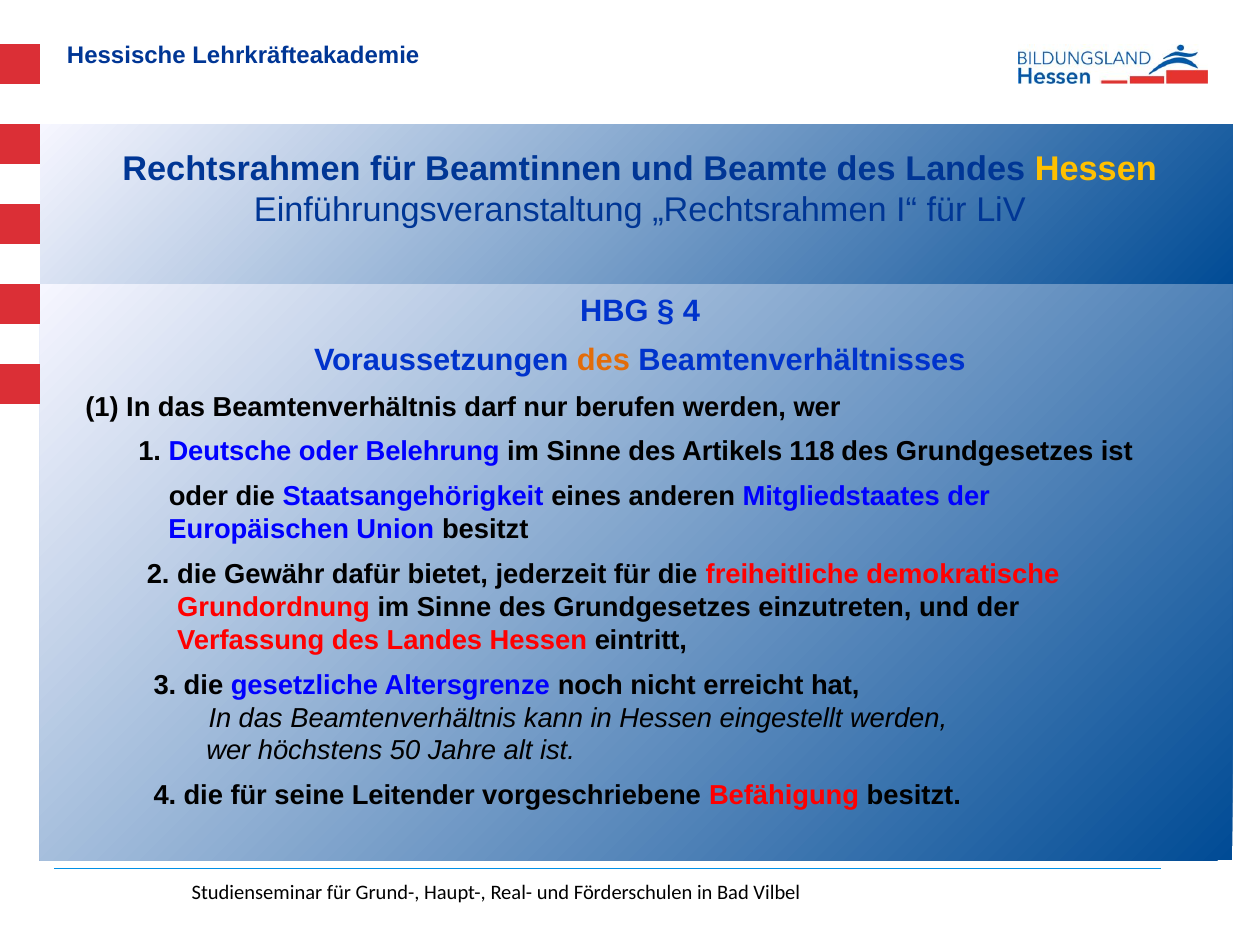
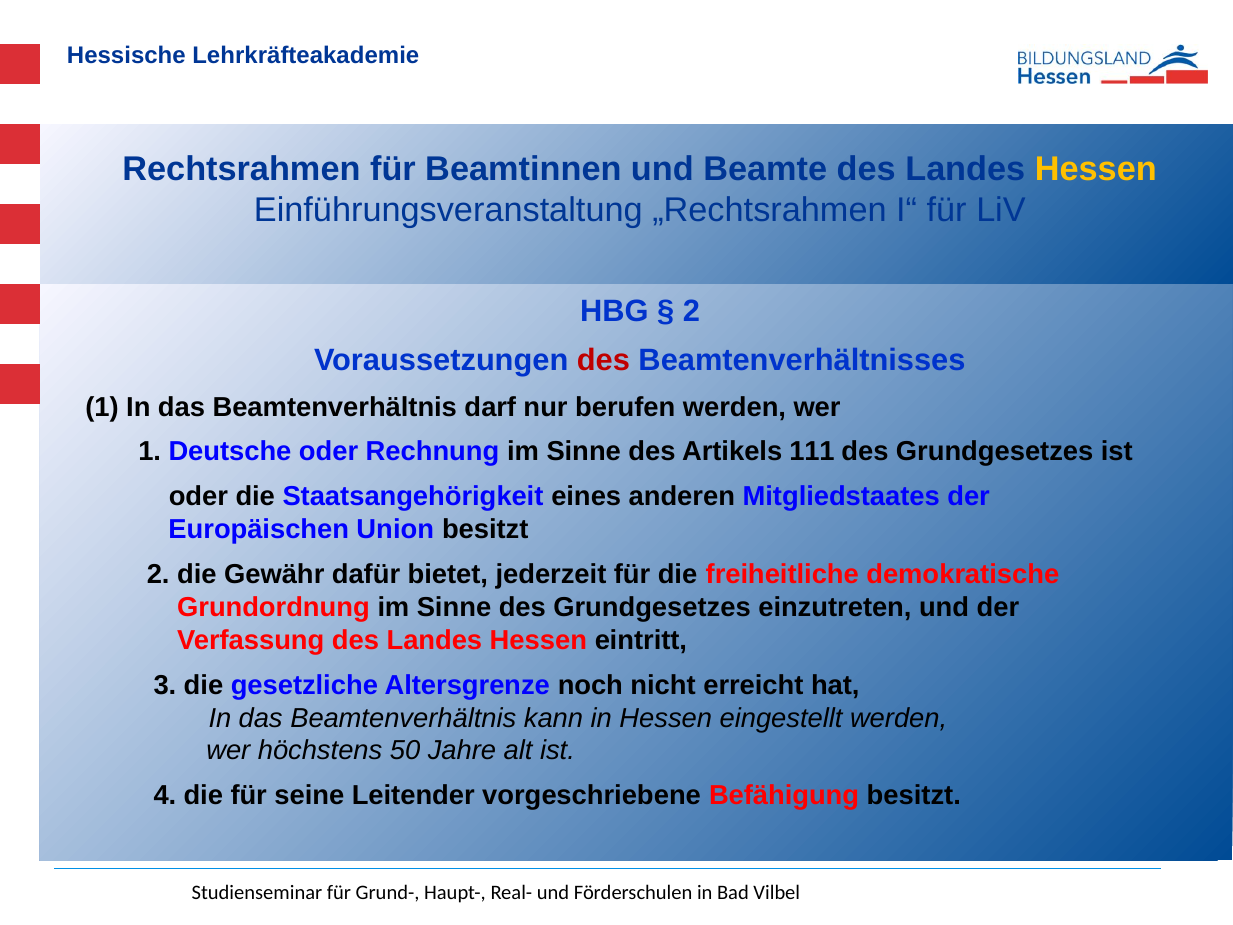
4: 4 -> 2 (691, 311)
des colour: orange -> red (603, 360)
Belehrung: Belehrung -> Rechnung (432, 452)
118: 118 -> 111 (812, 452)
